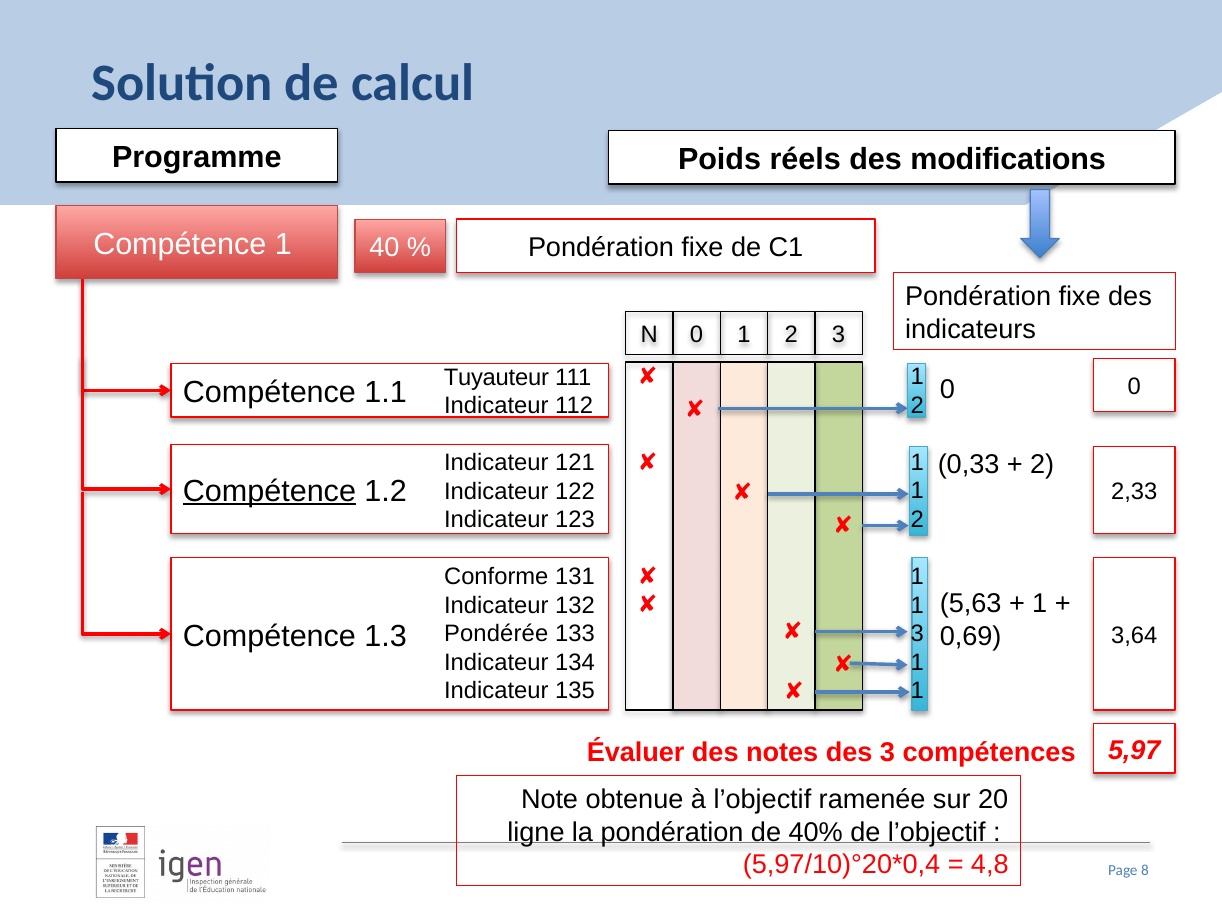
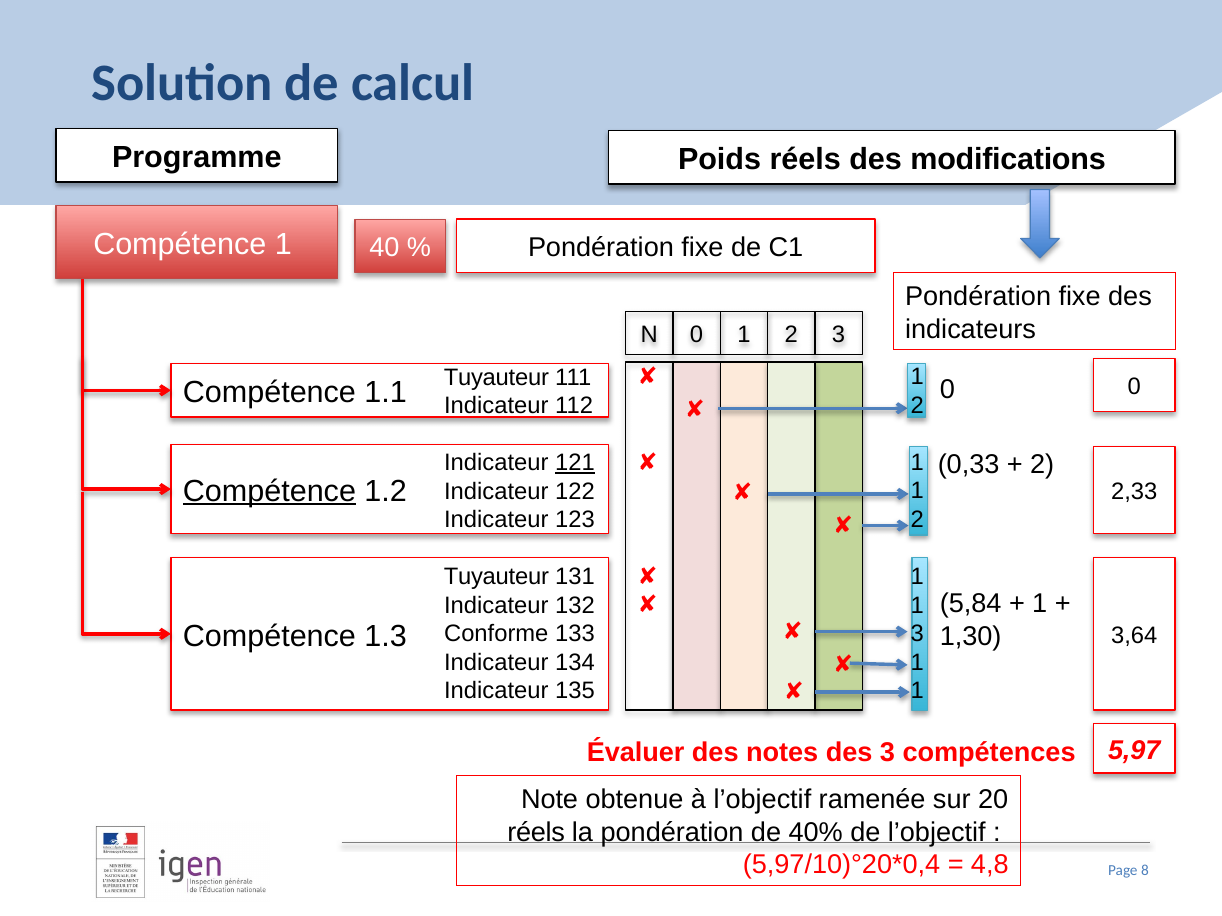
121 underline: none -> present (575, 463)
Conforme: Conforme -> Tuyauteur (496, 577)
5,63: 5,63 -> 5,84 (971, 604)
Pondérée: Pondérée -> Conforme (496, 634)
0,69: 0,69 -> 1,30 (971, 637)
ligne: ligne -> réels (536, 833)
